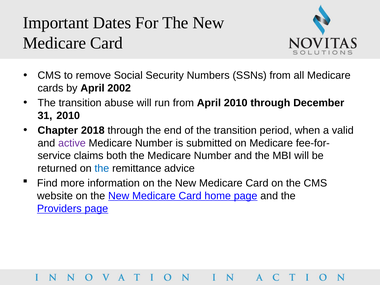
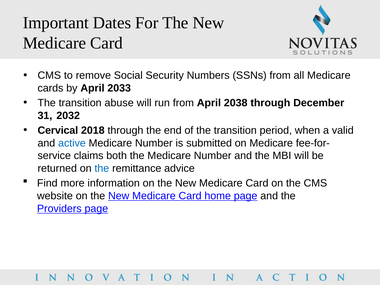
2002: 2002 -> 2033 (119, 88)
April 2010: 2010 -> 2038 (236, 103)
31 2010: 2010 -> 2032 (68, 116)
Chapter: Chapter -> Cervical (58, 130)
active colour: purple -> blue (72, 143)
